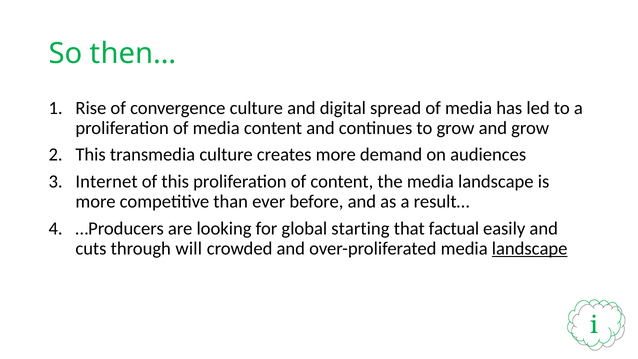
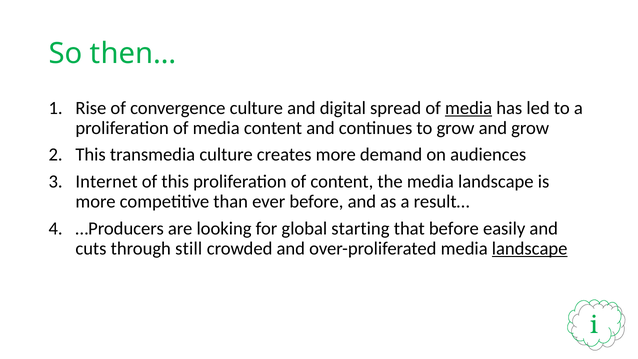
media underline: none -> present (469, 108)
that factual: factual -> before (454, 228)
will: will -> still (189, 248)
